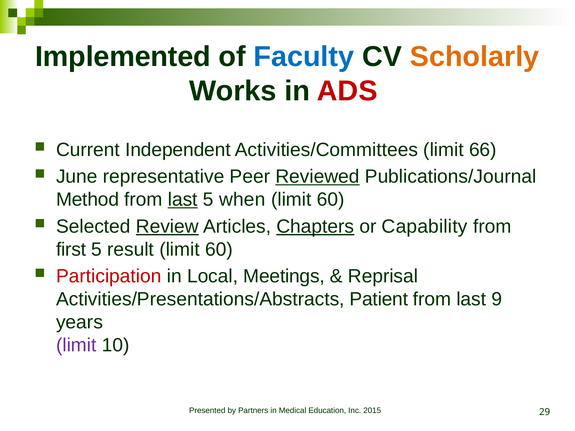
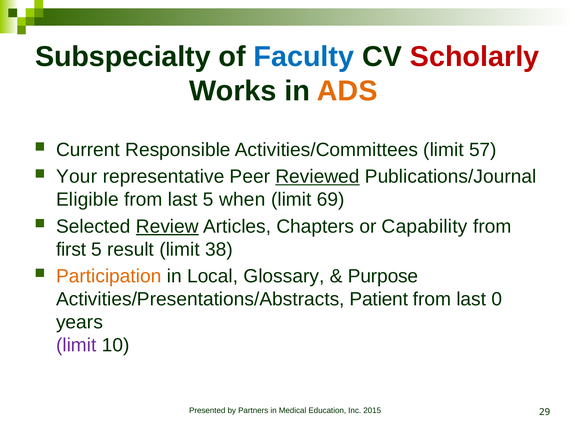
Implemented: Implemented -> Subspecialty (123, 57)
Scholarly colour: orange -> red (475, 57)
ADS colour: red -> orange (347, 91)
Independent: Independent -> Responsible (178, 150)
66: 66 -> 57 (483, 150)
June: June -> Your (77, 177)
Method: Method -> Eligible (87, 200)
last underline: present -> none (183, 200)
60: 60 -> 69 (331, 200)
Chapters underline: present -> none (315, 227)
60: 60 -> 38 (219, 250)
Participation colour: red -> orange (109, 276)
Meetings: Meetings -> Glossary (284, 276)
Reprisal: Reprisal -> Purpose (383, 276)
9: 9 -> 0 (497, 299)
